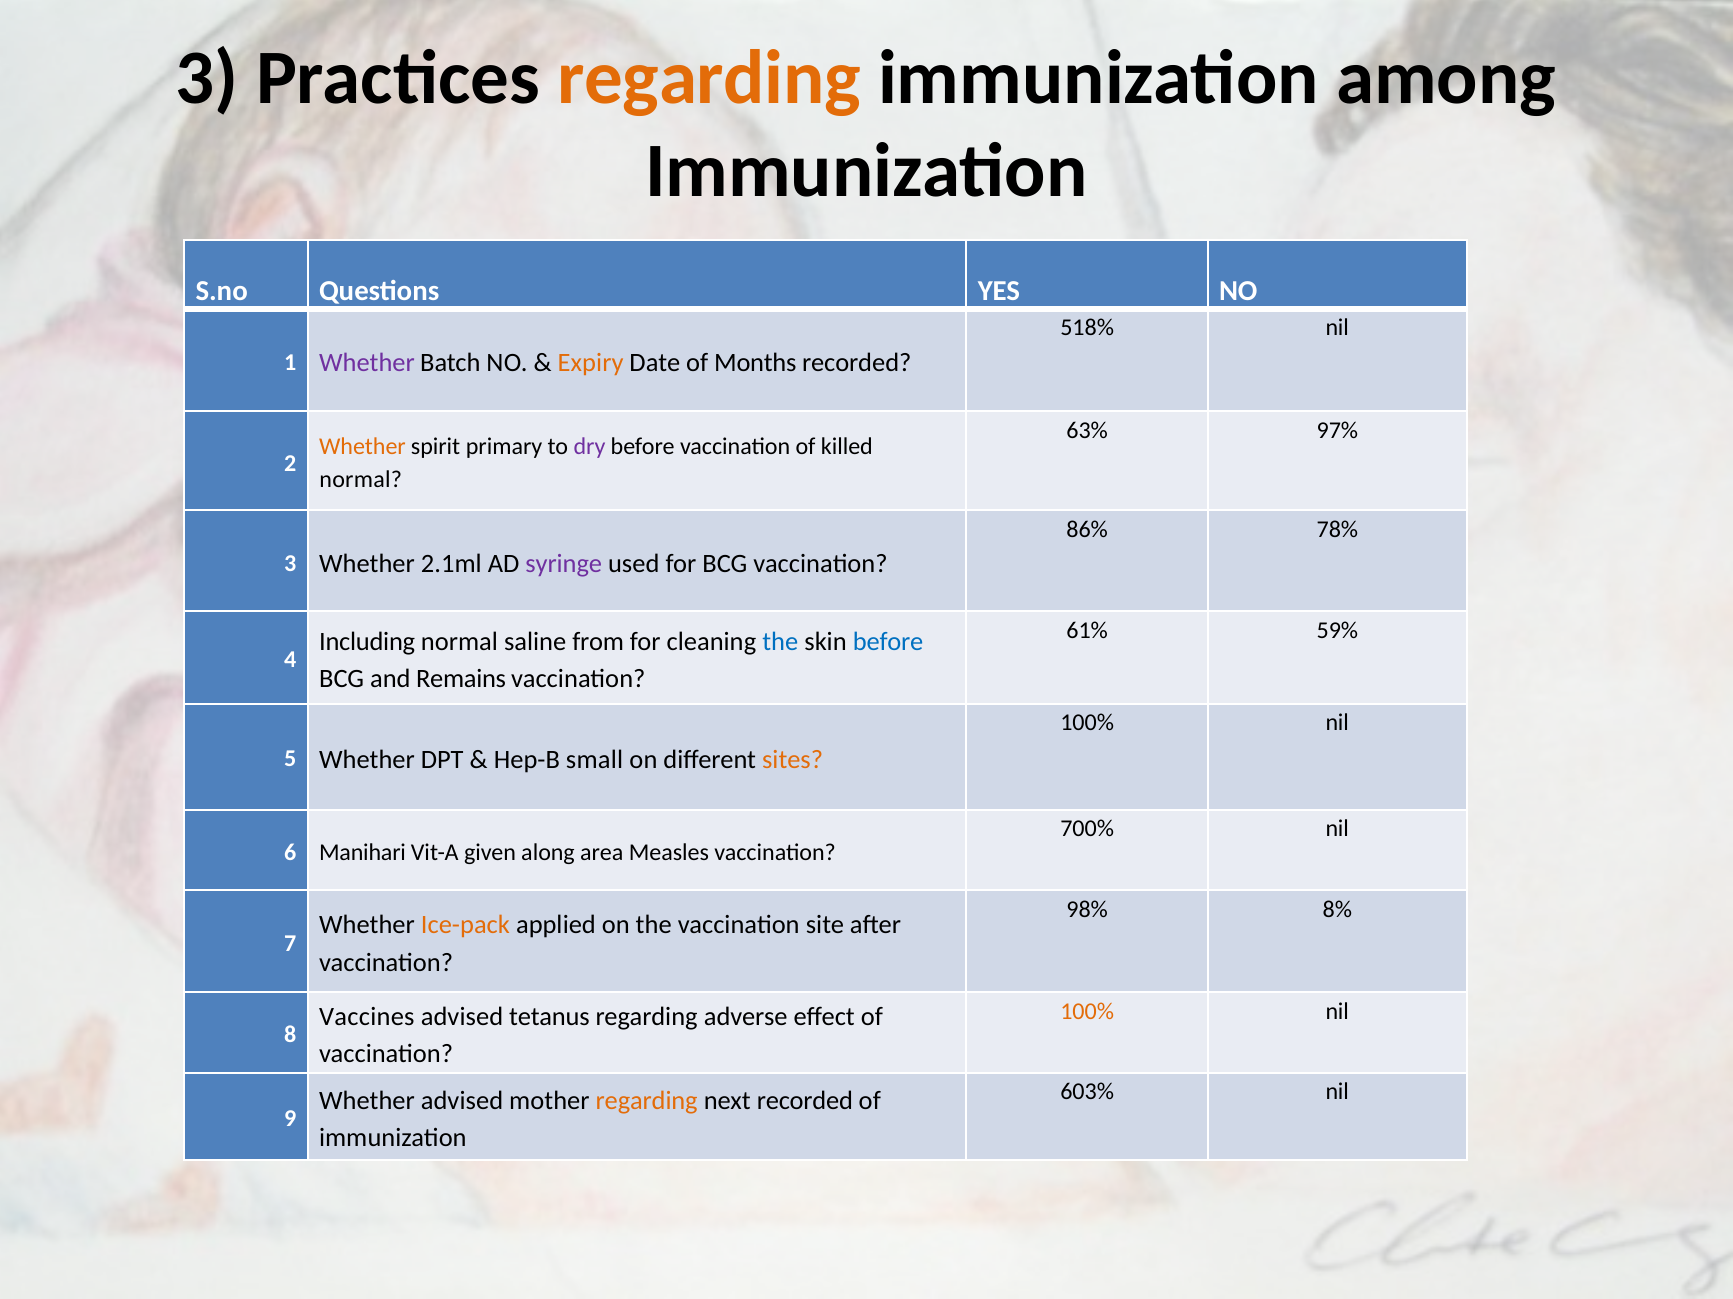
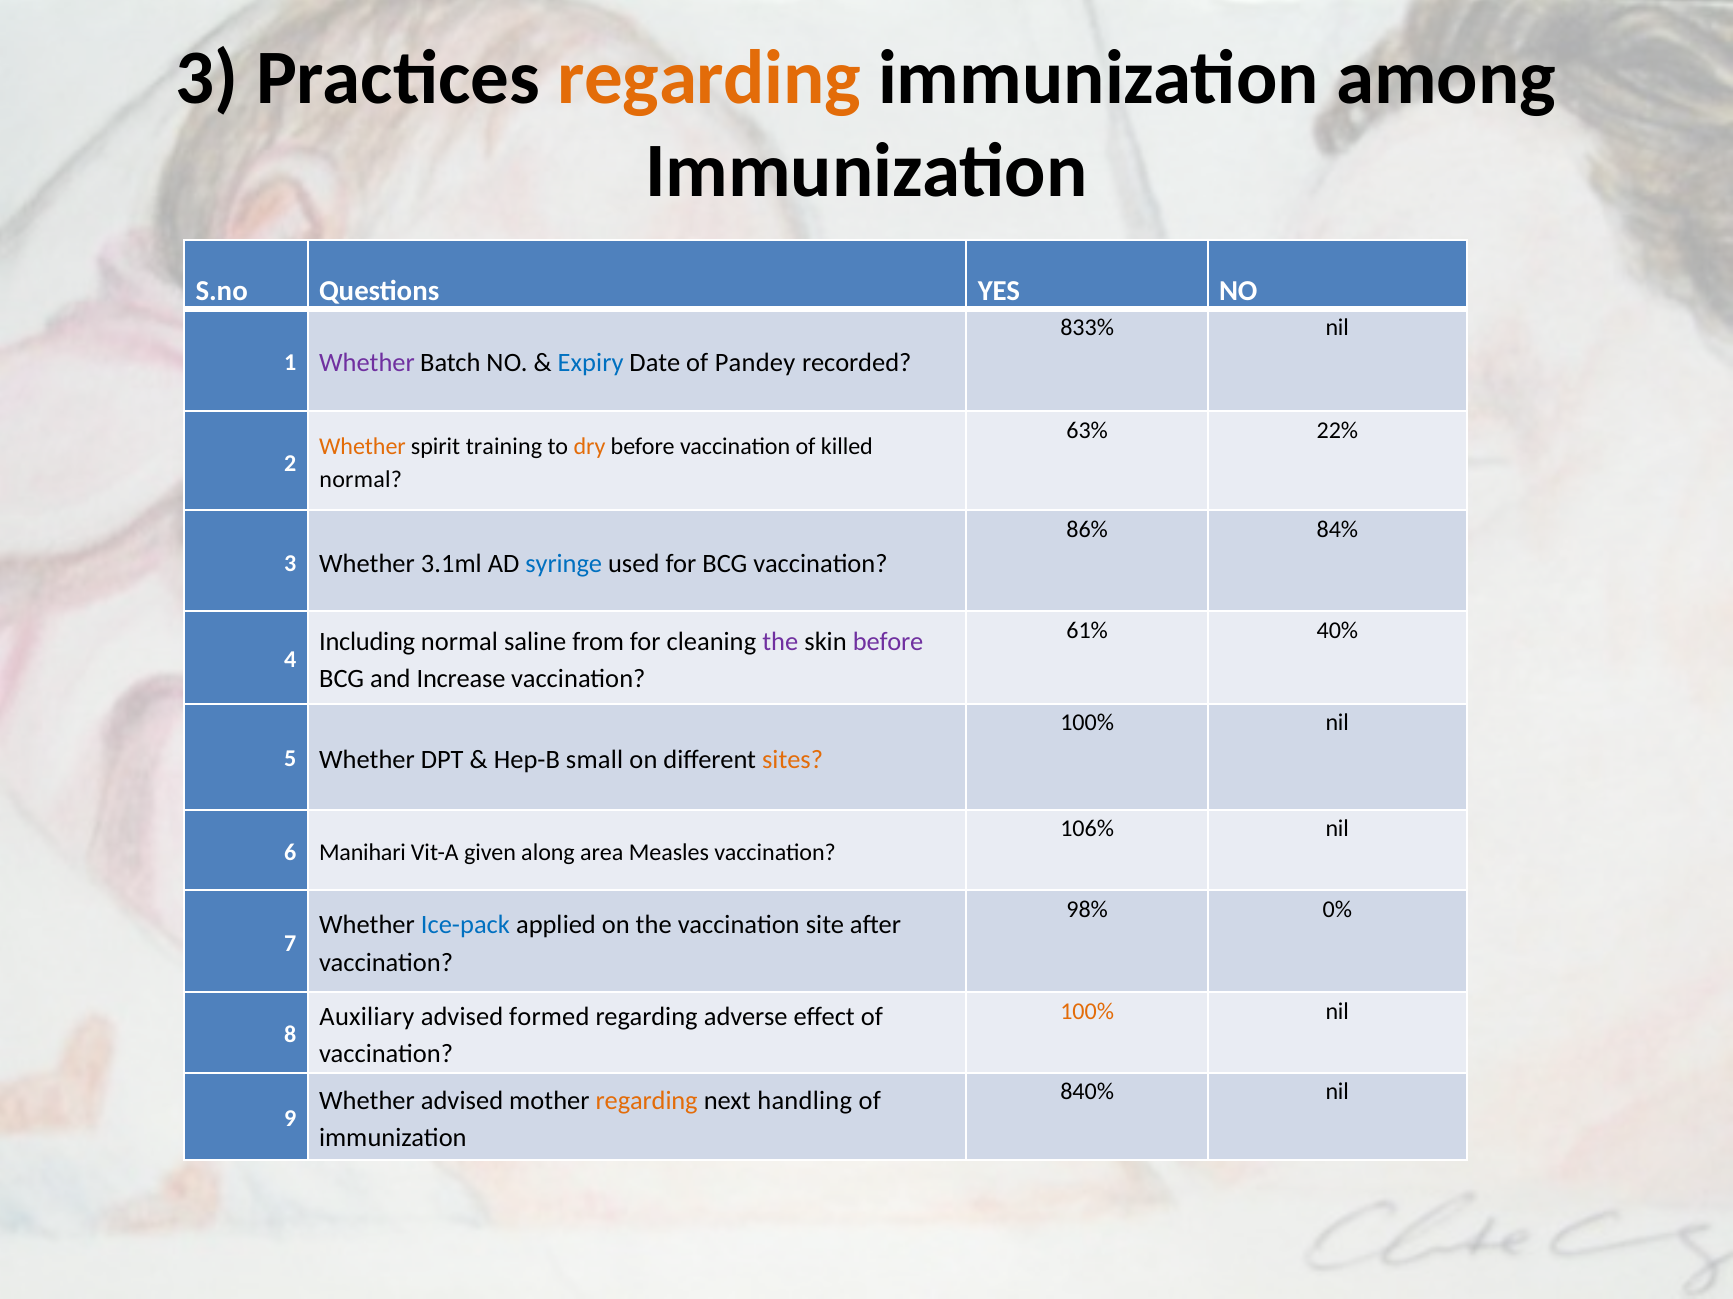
518%: 518% -> 833% (1087, 328)
Expiry colour: orange -> blue (591, 363)
Months: Months -> Pandey (755, 363)
97%: 97% -> 22% (1337, 431)
primary: primary -> training (504, 447)
dry colour: purple -> orange (589, 447)
78%: 78% -> 84% (1337, 530)
2.1ml: 2.1ml -> 3.1ml (451, 564)
syringe colour: purple -> blue (564, 564)
59%: 59% -> 40% (1337, 631)
the colour: blue -> purple (780, 642)
before colour: blue -> purple (888, 642)
Remains: Remains -> Increase (461, 679)
700%: 700% -> 106% (1087, 829)
8%: 8% -> 0% (1337, 910)
Ice-pack colour: orange -> blue (465, 926)
Vaccines: Vaccines -> Auxiliary (367, 1017)
tetanus: tetanus -> formed (549, 1017)
603%: 603% -> 840% (1087, 1093)
next recorded: recorded -> handling (805, 1101)
